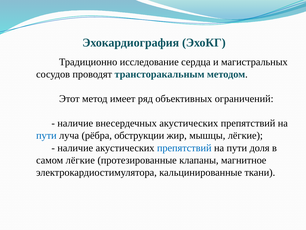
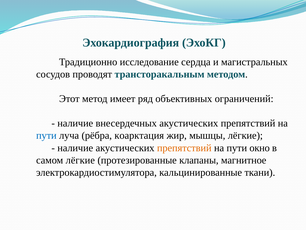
обструкции: обструкции -> коарктация (139, 135)
препятствий colour: blue -> orange (184, 148)
доля: доля -> окно (260, 148)
